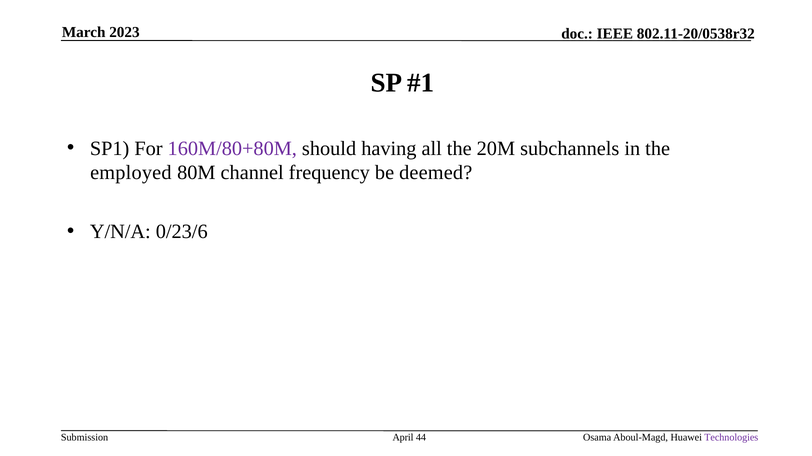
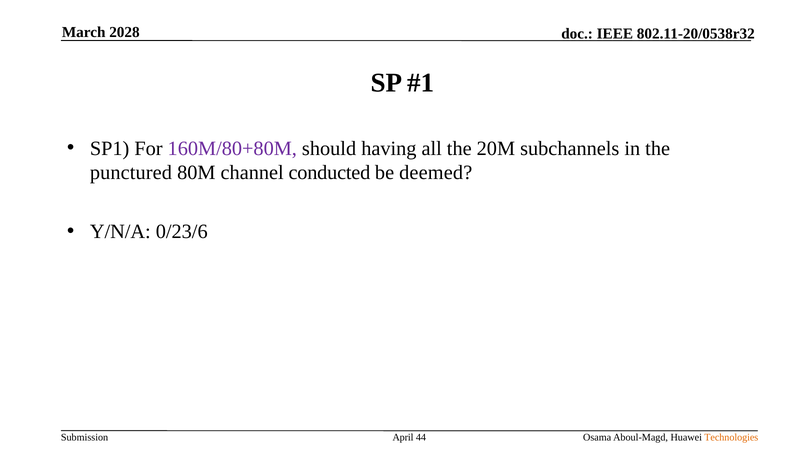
2023: 2023 -> 2028 (124, 32)
employed: employed -> punctured (131, 173)
frequency: frequency -> conducted (329, 173)
Technologies colour: purple -> orange (731, 438)
